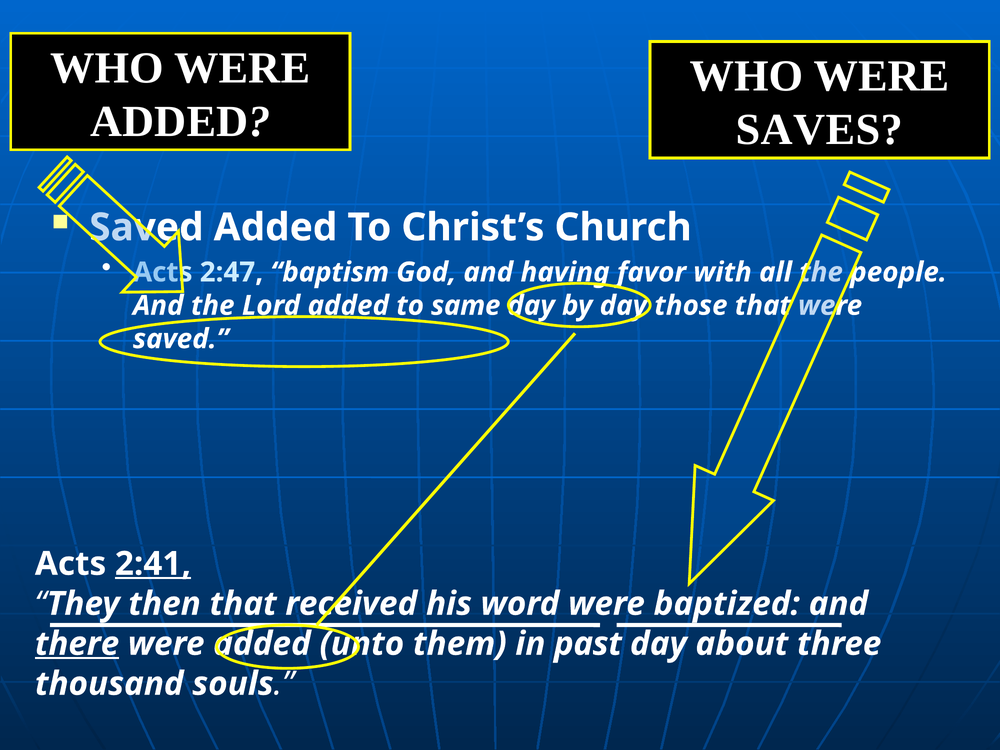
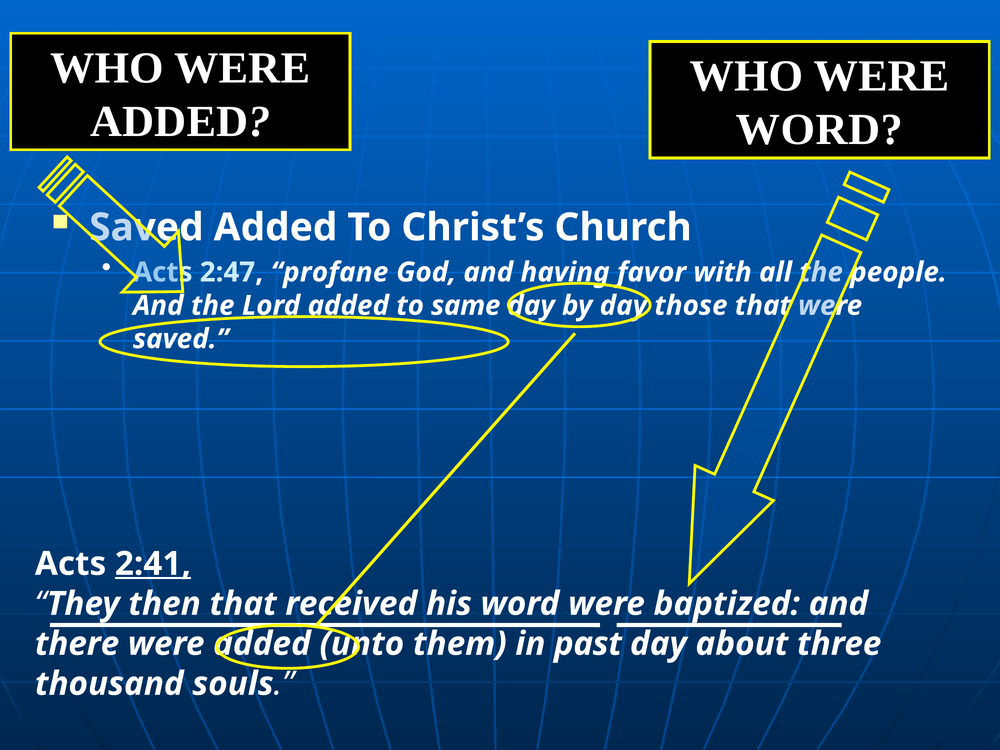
SAVES: SAVES -> WORD (819, 130)
baptism: baptism -> profane (330, 272)
there underline: present -> none (77, 644)
